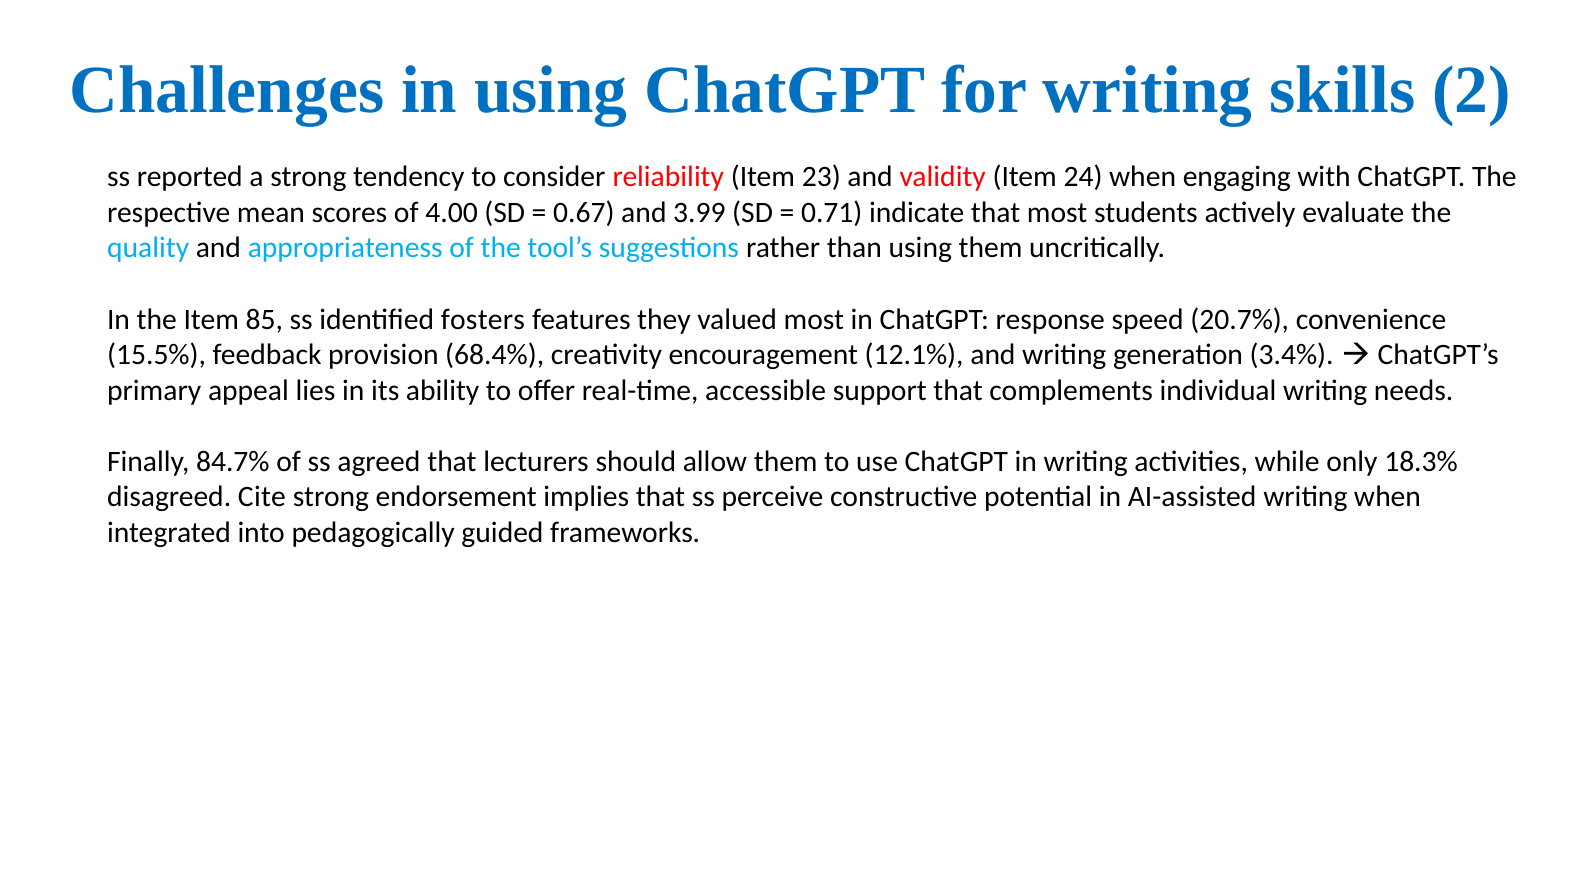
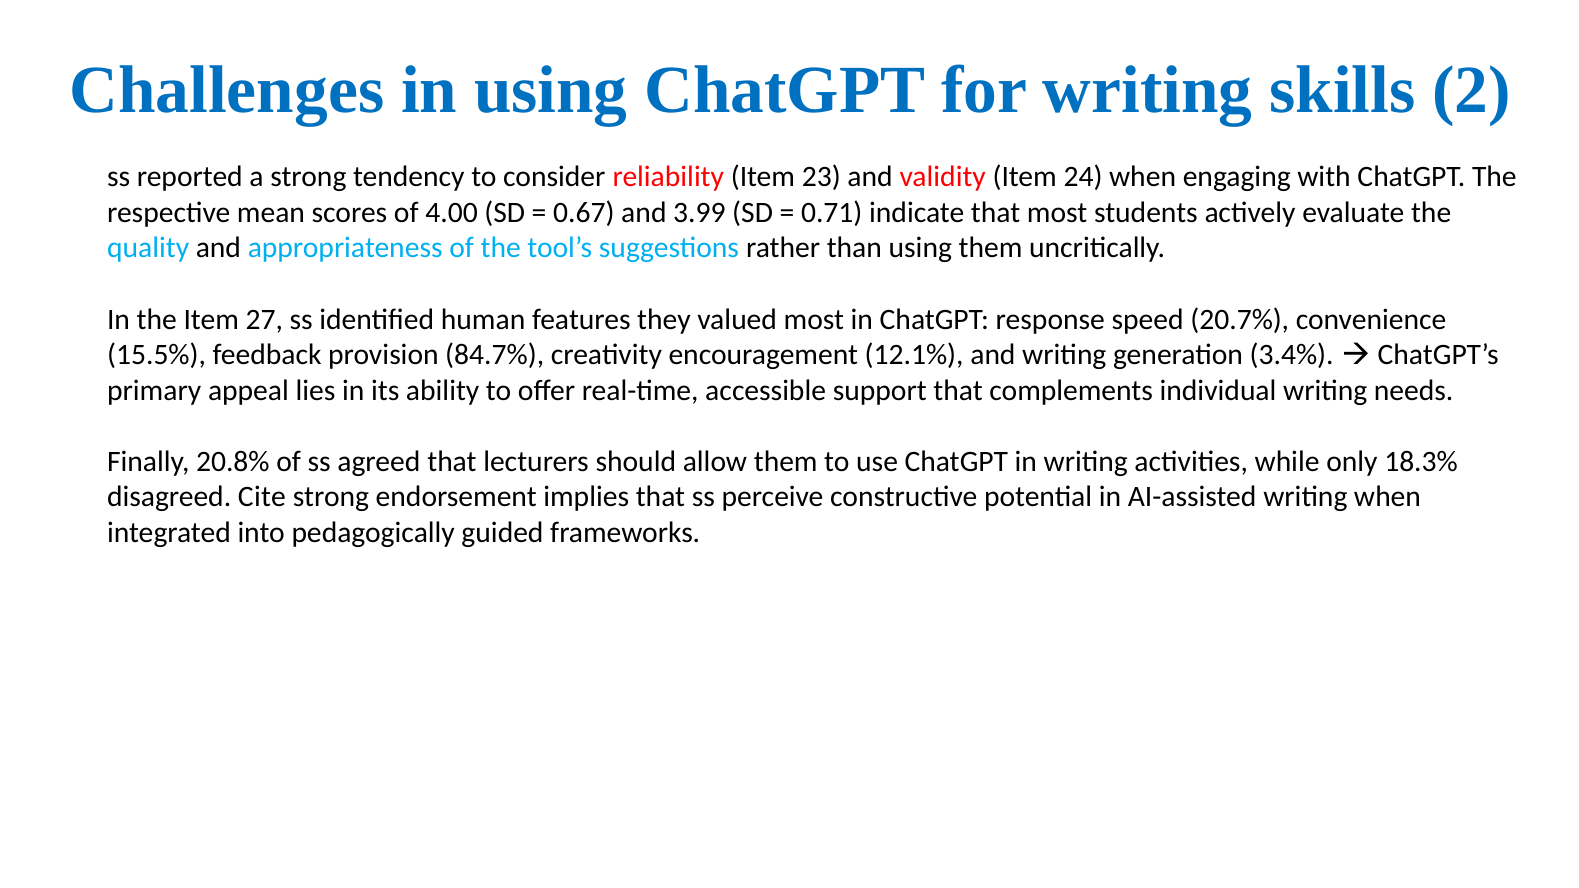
85: 85 -> 27 (264, 319)
fosters: fosters -> human (483, 319)
68.4%: 68.4% -> 84.7% (495, 355)
84.7%: 84.7% -> 20.8% (233, 461)
